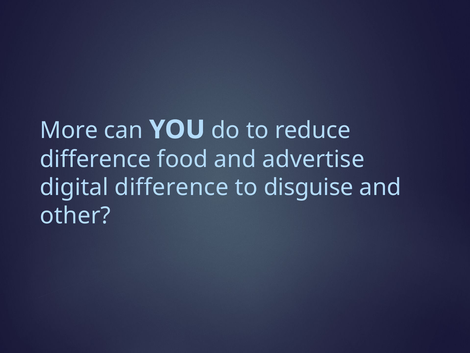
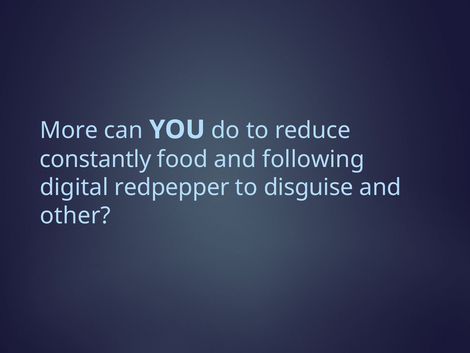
difference: difference -> constantly (95, 159)
advertise: advertise -> following (313, 159)
digital difference: difference -> redpepper (172, 187)
